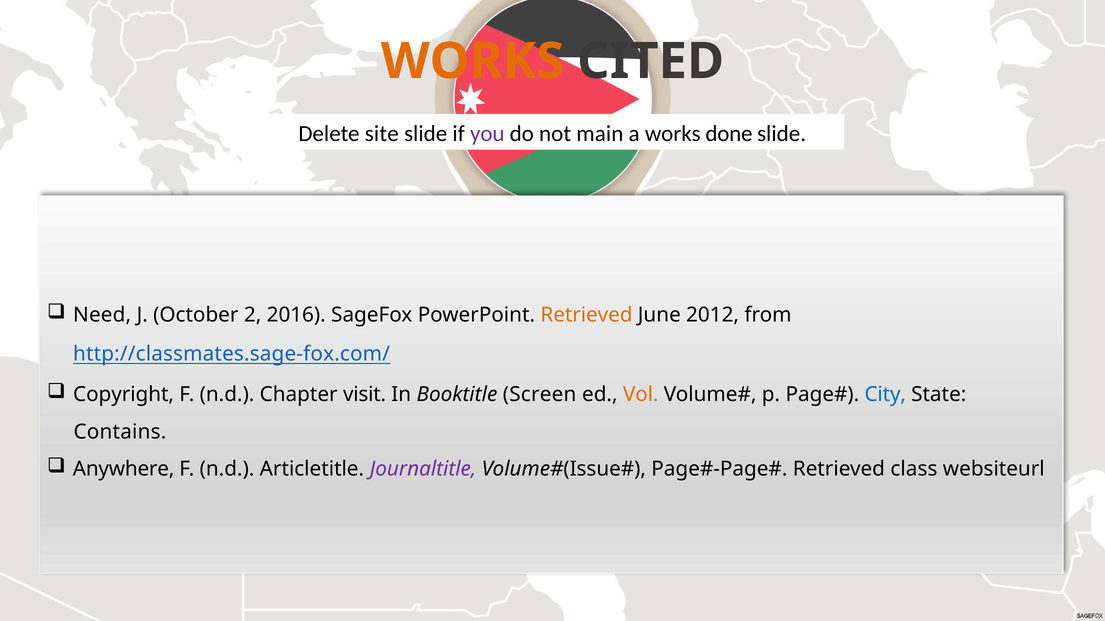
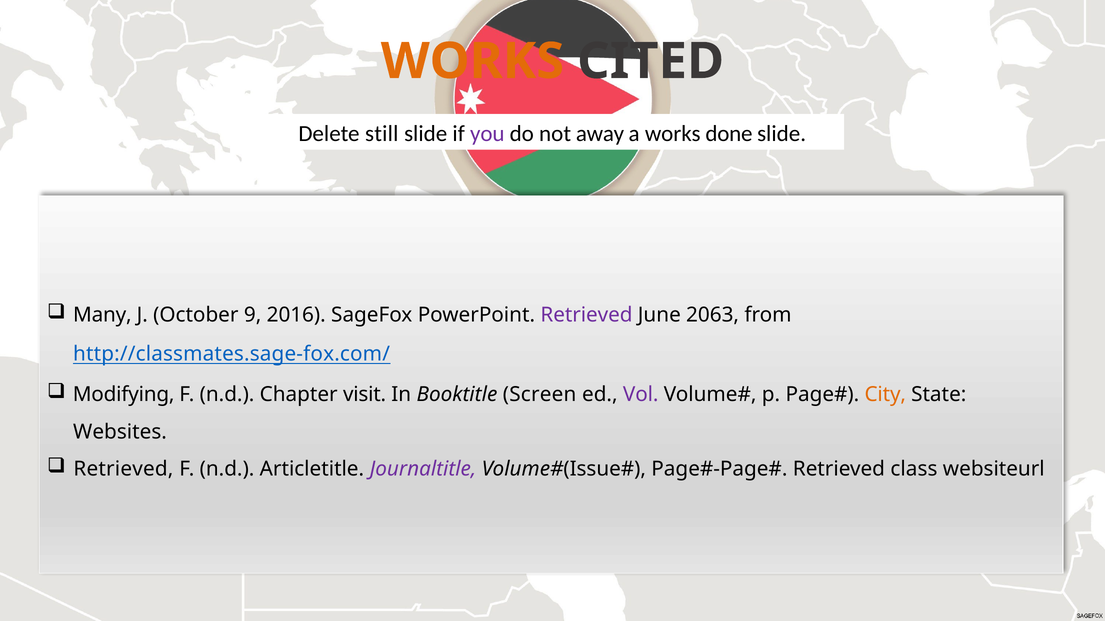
site: site -> still (382, 134)
main: main -> away (600, 134)
Need: Need -> Many (102, 315)
2: 2 -> 9 (253, 315)
Retrieved colour: orange -> purple (586, 315)
2012: 2012 -> 2063 (713, 315)
Copyright: Copyright -> Modifying (124, 395)
Vol colour: orange -> purple (641, 395)
City colour: blue -> orange (885, 395)
Contains: Contains -> Websites (120, 432)
Anywhere: Anywhere -> Retrieved (123, 470)
